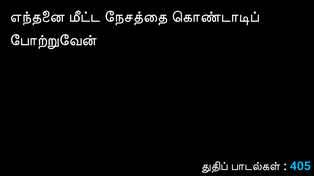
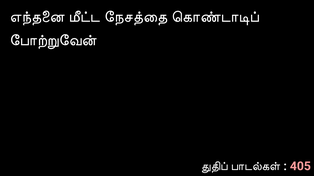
405 colour: light blue -> pink (300, 167)
